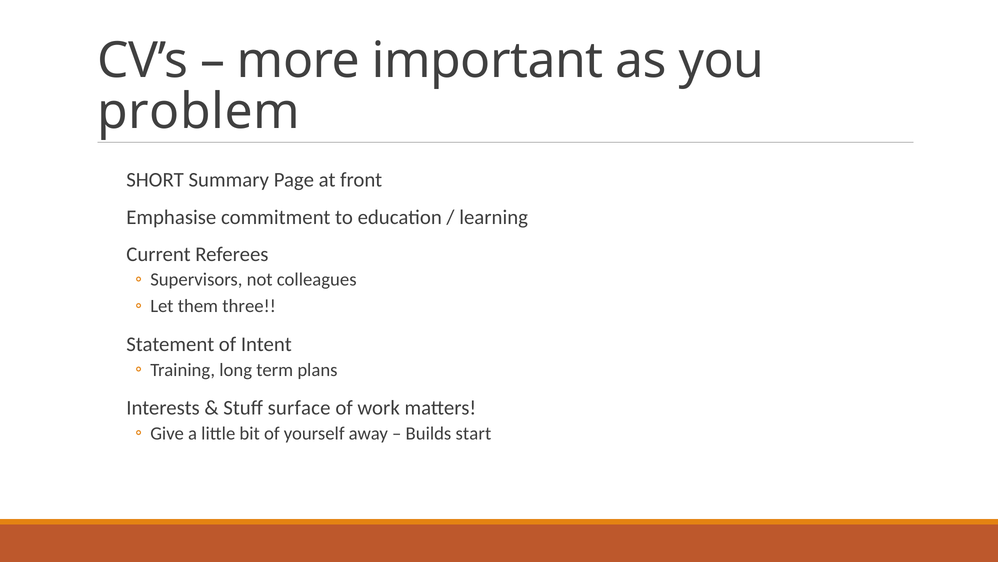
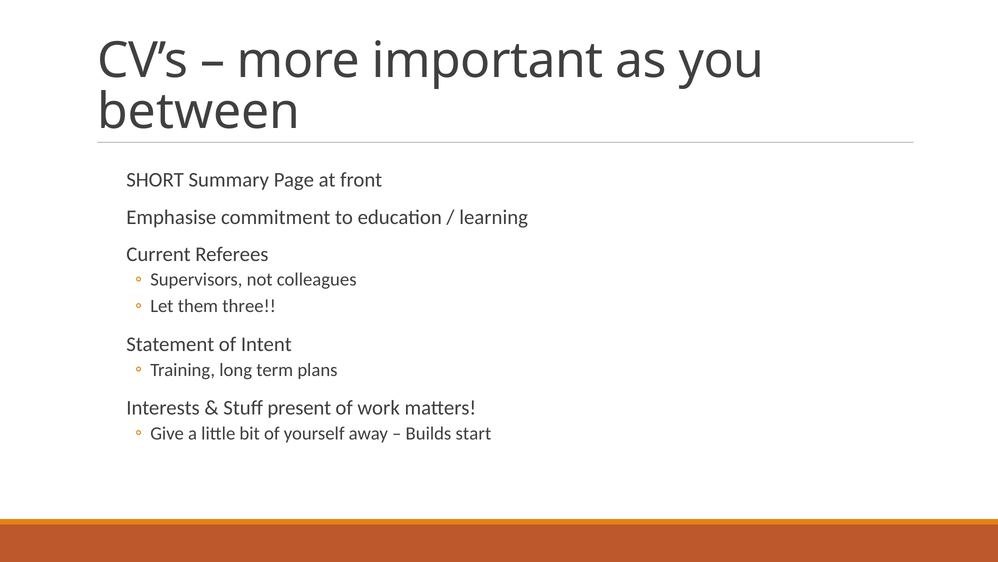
problem: problem -> between (199, 112)
surface: surface -> present (299, 407)
